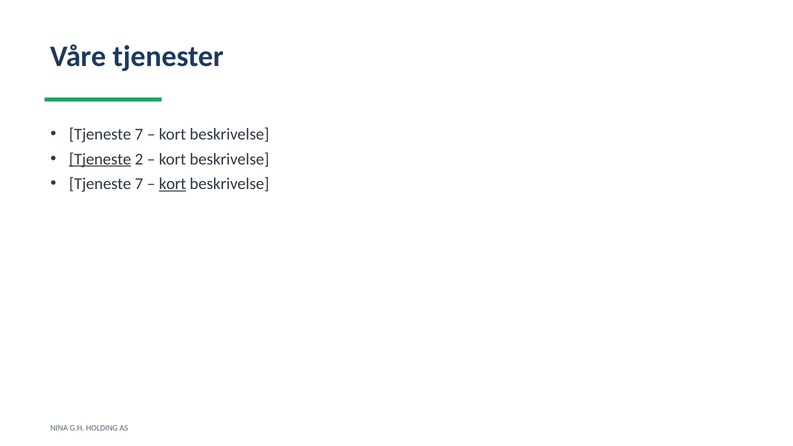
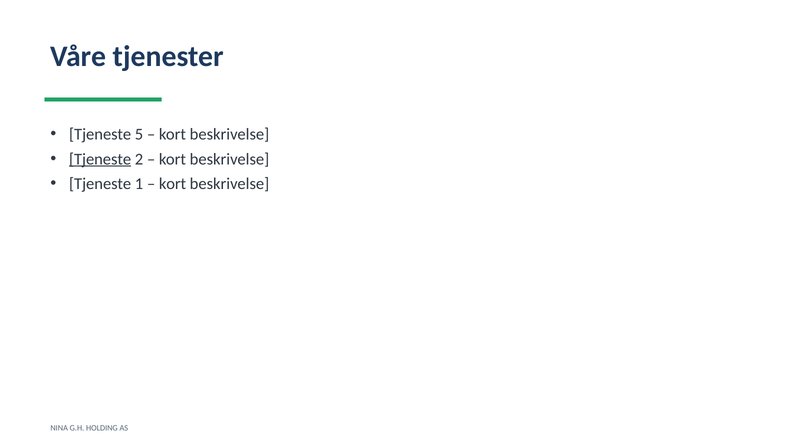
7: 7 -> 5 (139, 134)
7: 7 -> 1 (139, 184)
kort underline: present -> none (173, 184)
